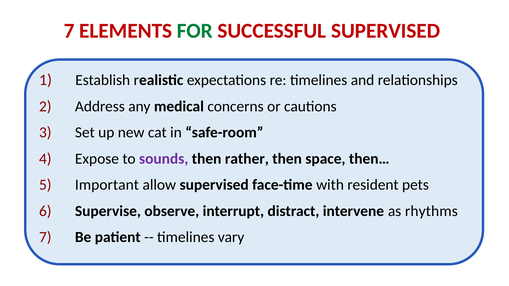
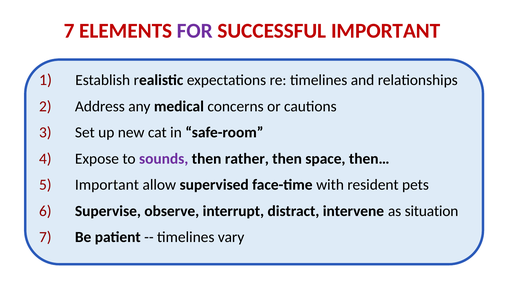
FOR colour: green -> purple (195, 31)
SUCCESSFUL SUPERVISED: SUPERVISED -> IMPORTANT (386, 31)
rhythms: rhythms -> situation (432, 211)
